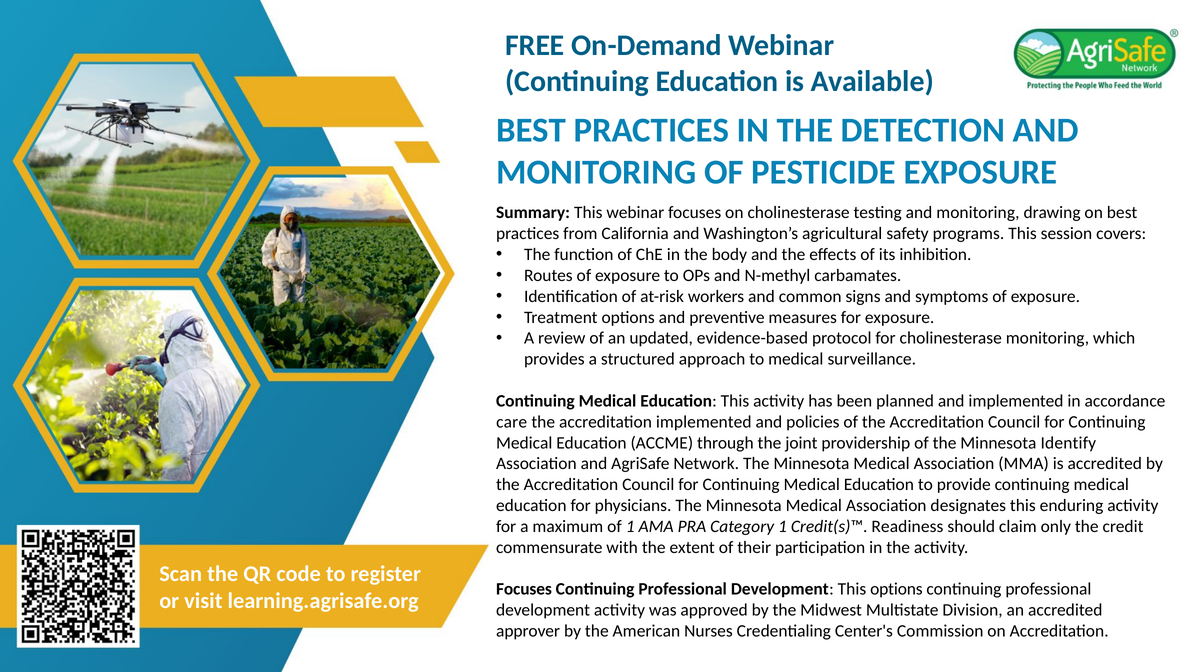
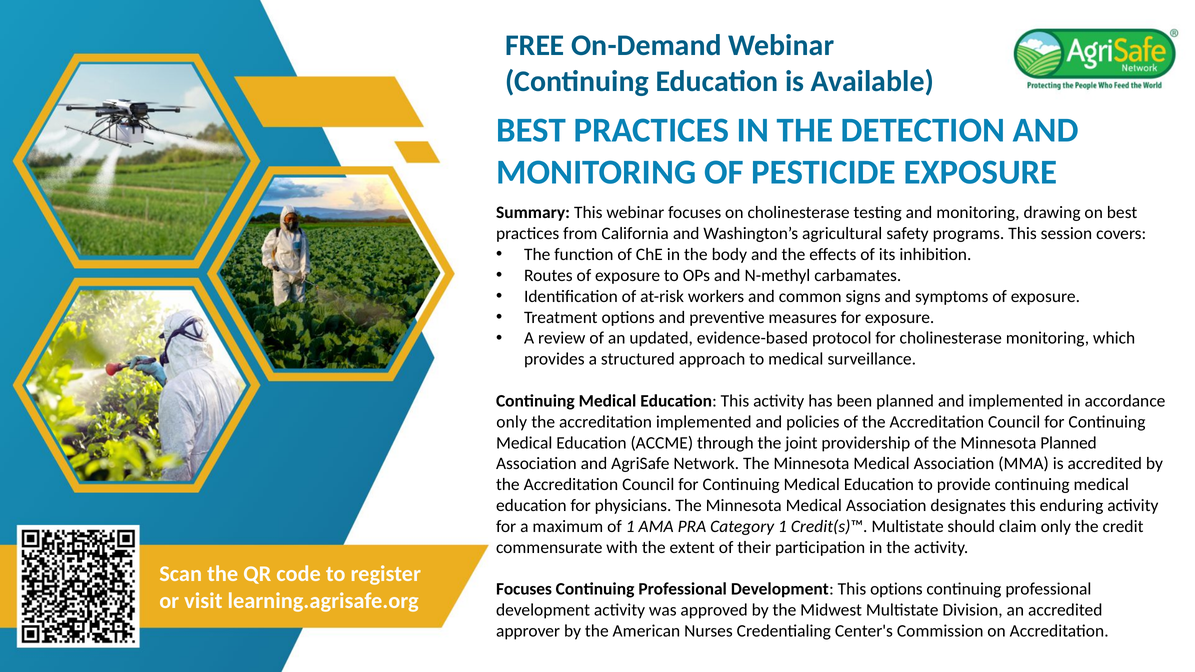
care: care -> only (512, 422)
Minnesota Identify: Identify -> Planned (1069, 443)
Credit(s)™ Readiness: Readiness -> Multistate (908, 527)
